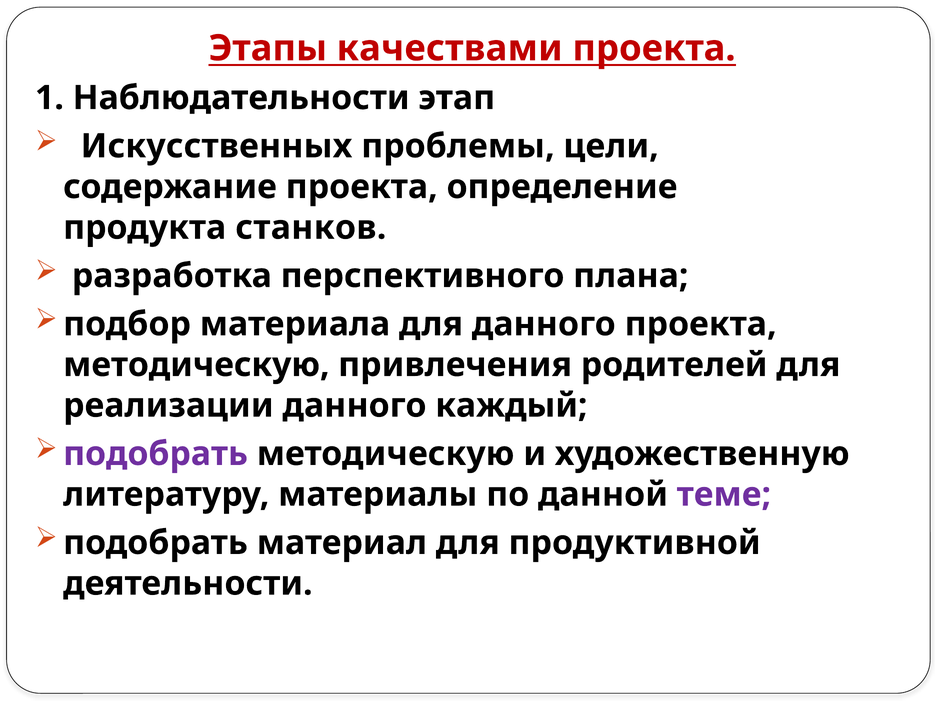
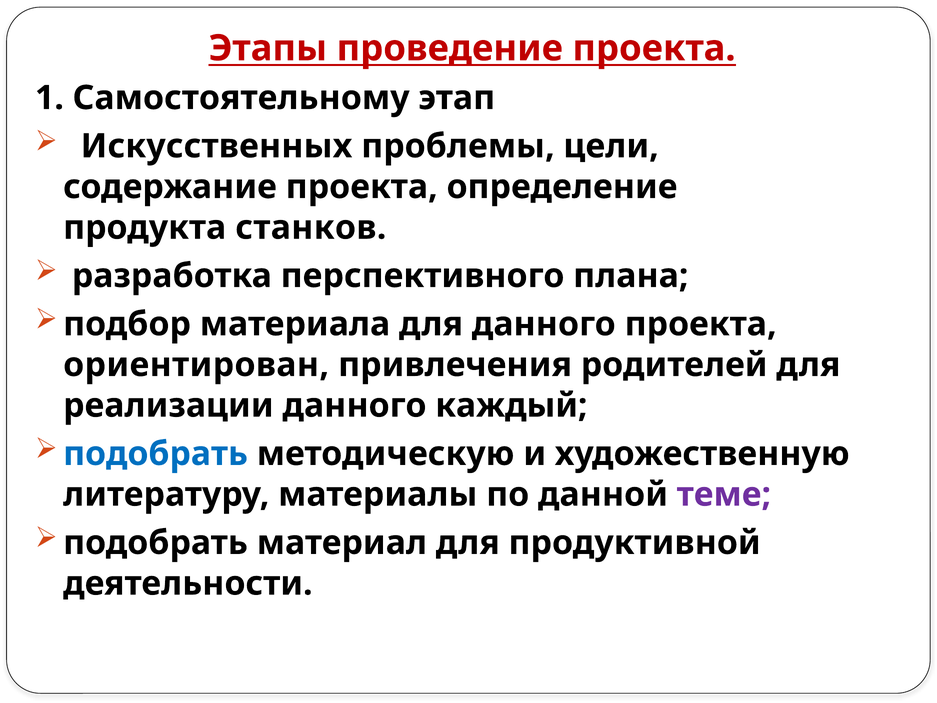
качествами: качествами -> проведение (450, 48)
Наблюдательности: Наблюдательности -> Самостоятельному (241, 98)
методическую: методическую -> ориентирован (196, 365)
подобрать colour: purple -> blue (156, 454)
